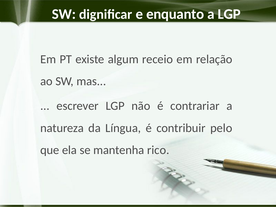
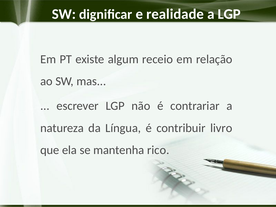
enquanto: enquanto -> realidade (175, 14)
pelo: pelo -> livro (221, 128)
